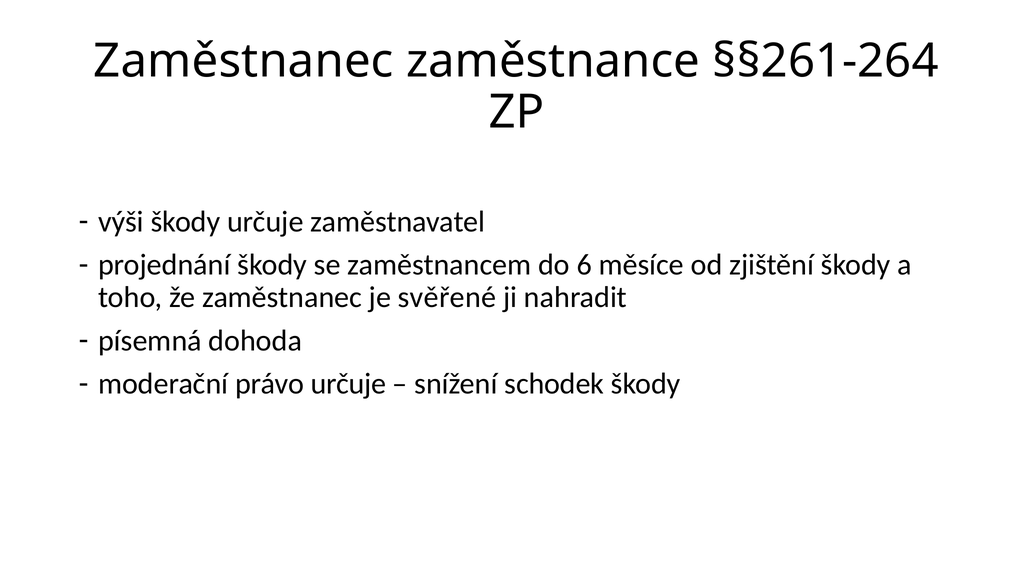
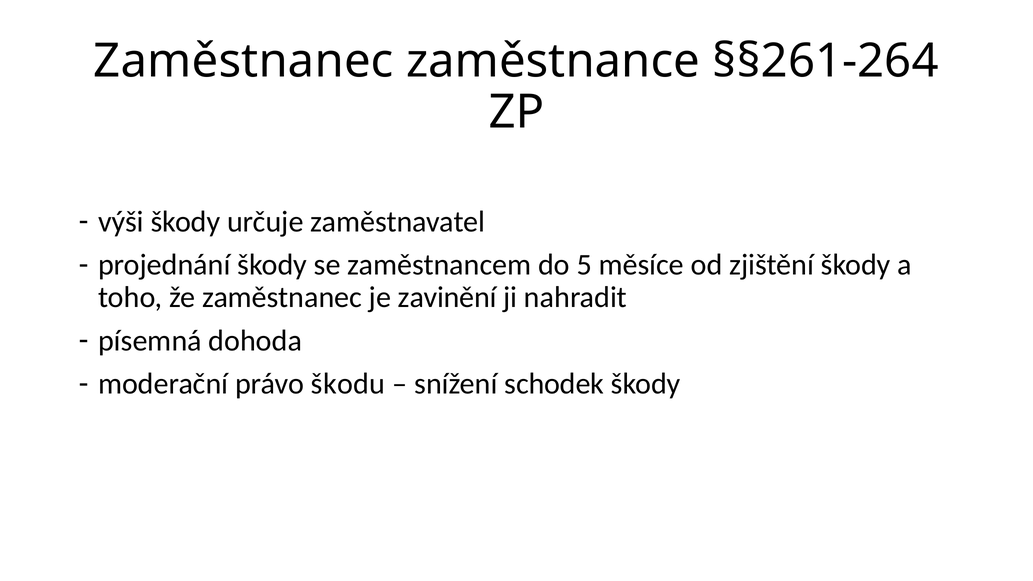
6: 6 -> 5 (584, 265)
svěřené: svěřené -> zavinění (447, 297)
právo určuje: určuje -> škodu (348, 384)
